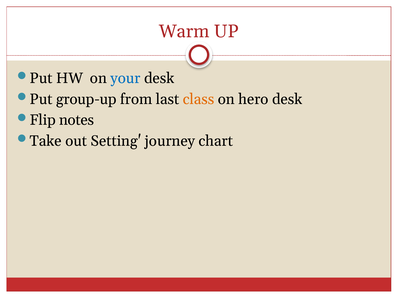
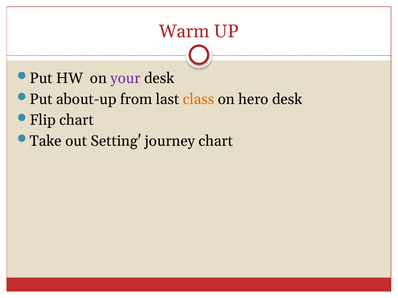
your colour: blue -> purple (125, 78)
group-up: group-up -> about-up (86, 99)
Flip notes: notes -> chart (77, 120)
